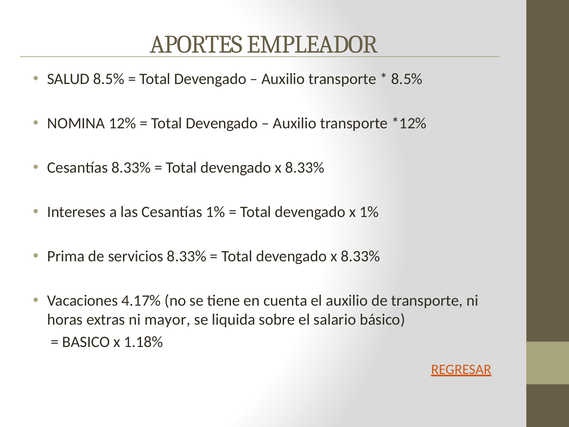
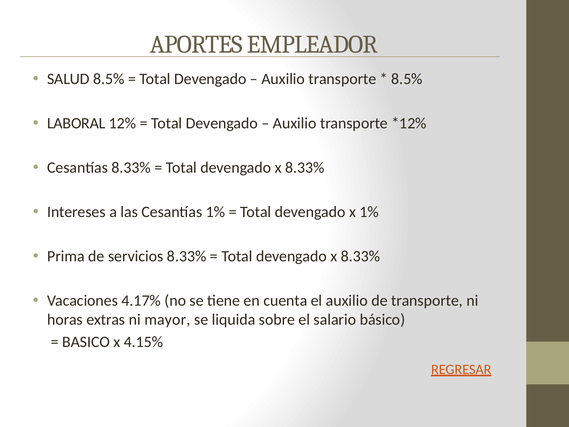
NOMINA: NOMINA -> LABORAL (76, 123)
1.18%: 1.18% -> 4.15% (144, 342)
